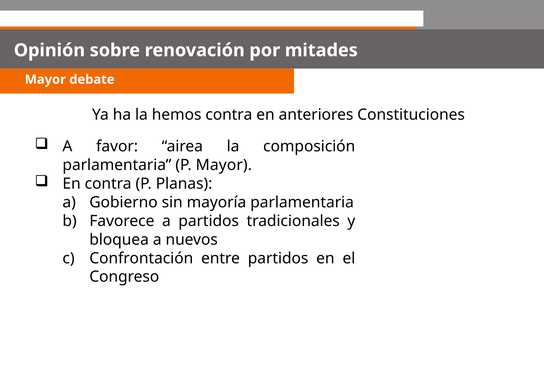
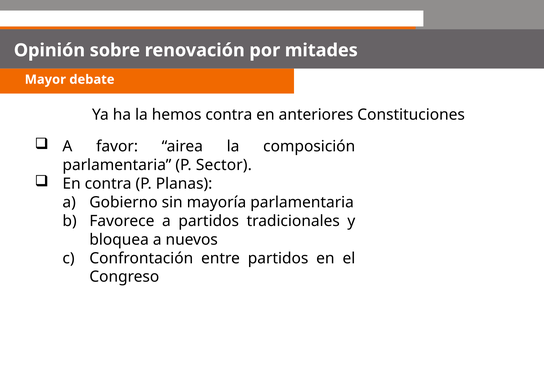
P Mayor: Mayor -> Sector (224, 165)
